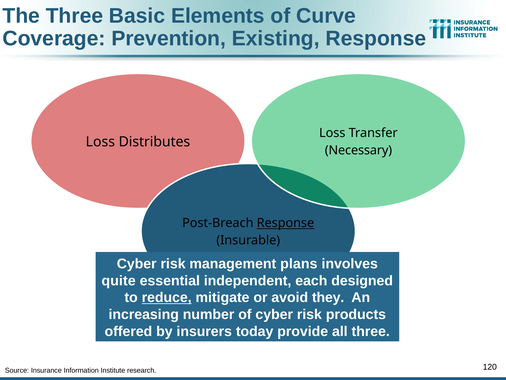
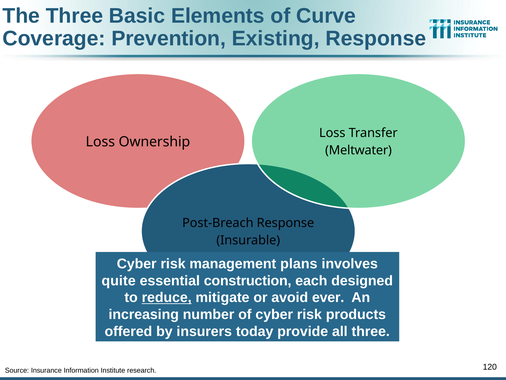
Distributes: Distributes -> Ownership (154, 142)
Necessary: Necessary -> Meltwater (358, 150)
Response underline: present -> none (285, 223)
independent: independent -> construction (248, 280)
they: they -> ever (328, 297)
